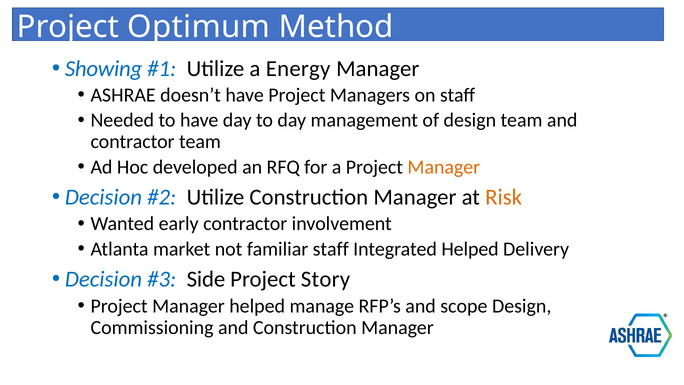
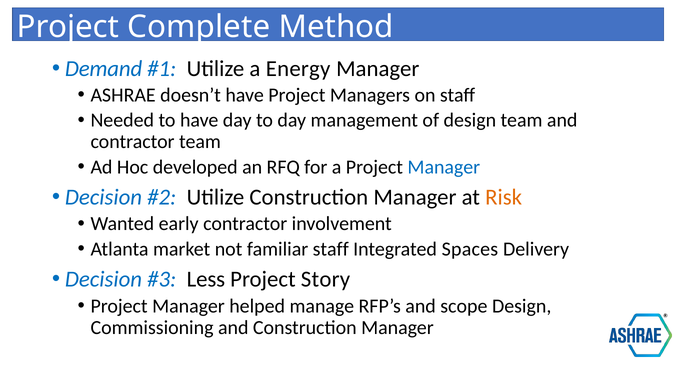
Optimum: Optimum -> Complete (199, 27)
Showing: Showing -> Demand (104, 68)
Manager colour: orange -> blue (444, 167)
Integrated Helped: Helped -> Spaces (470, 249)
Side: Side -> Less (206, 279)
